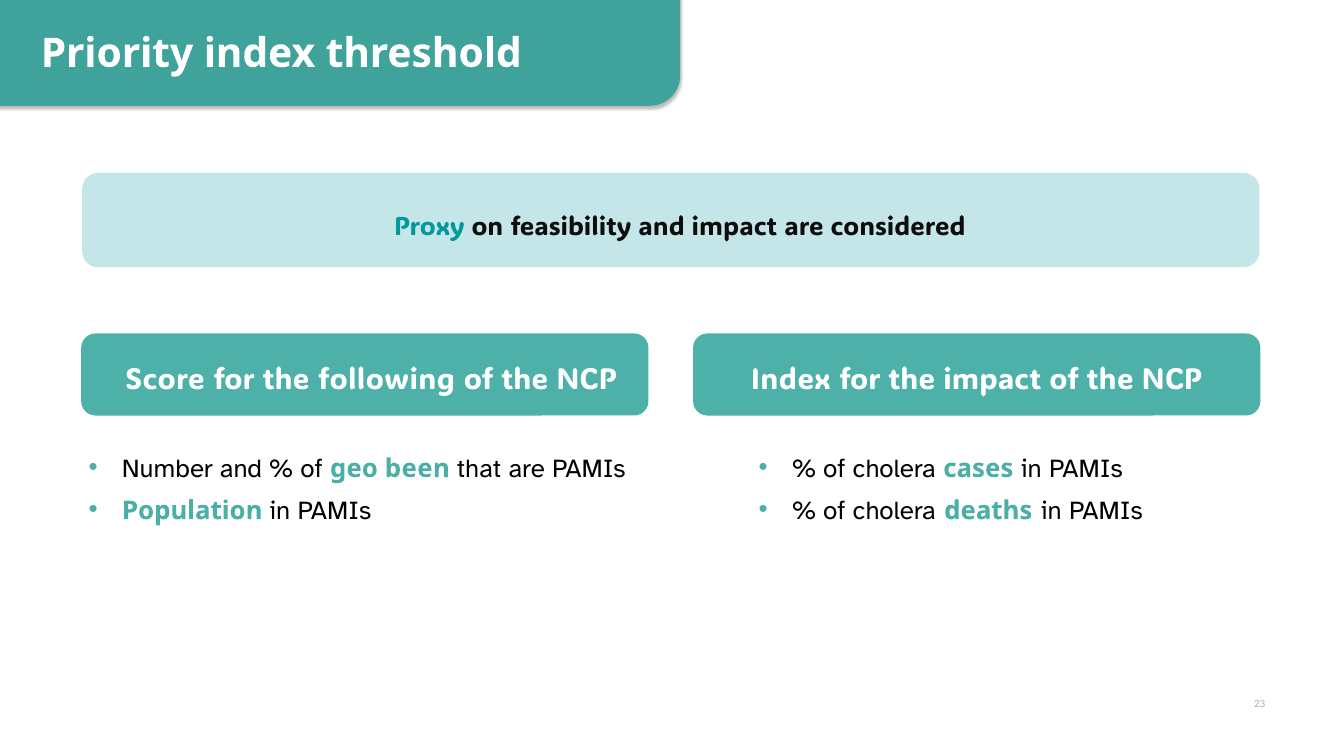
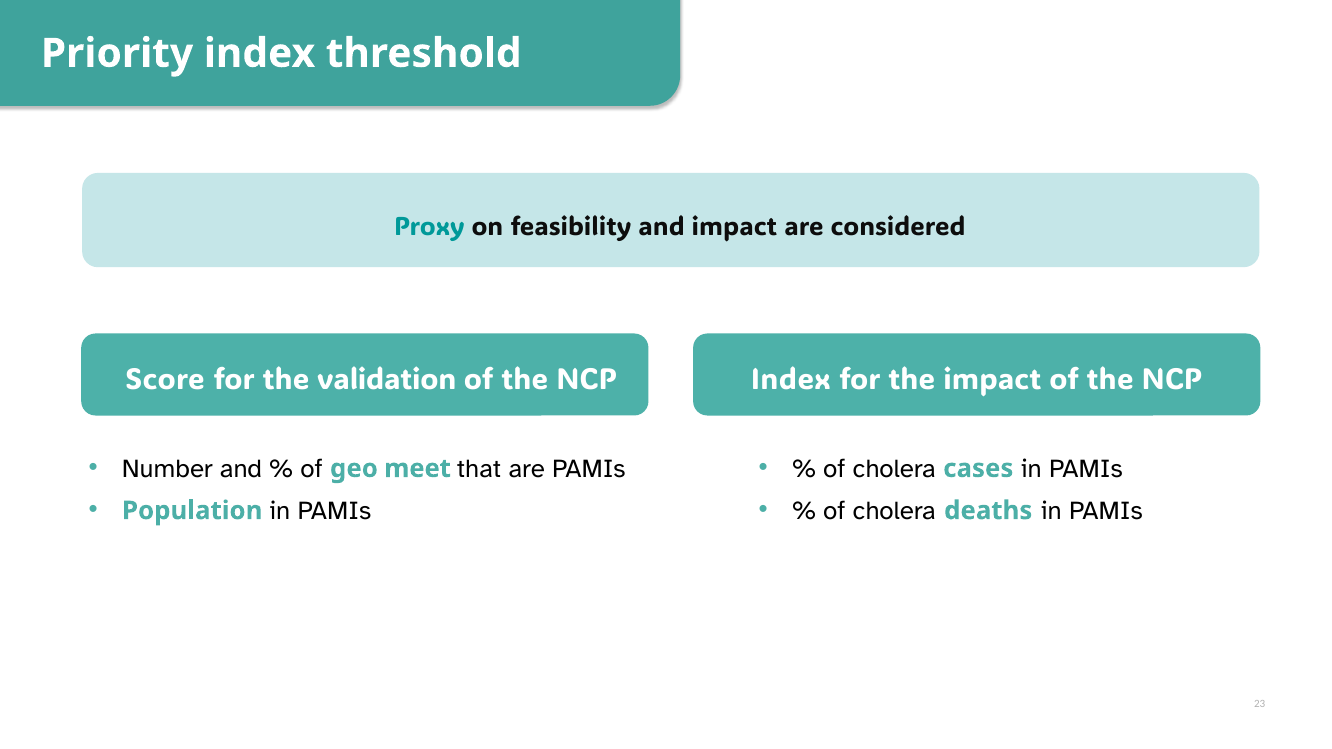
following: following -> validation (387, 380)
been: been -> meet (418, 469)
